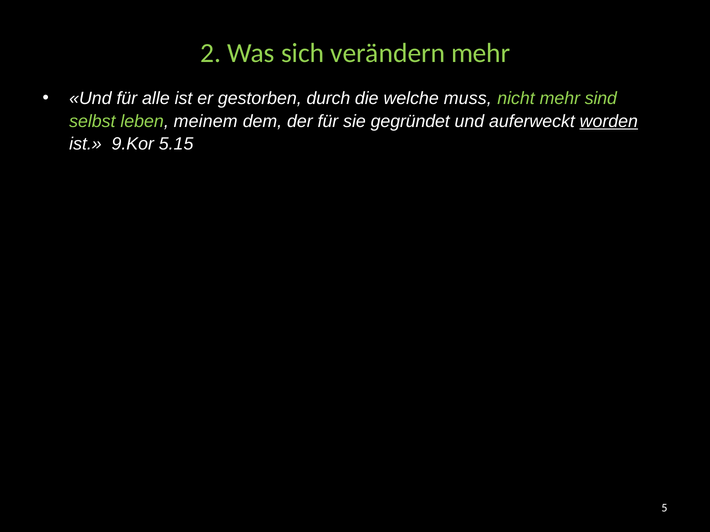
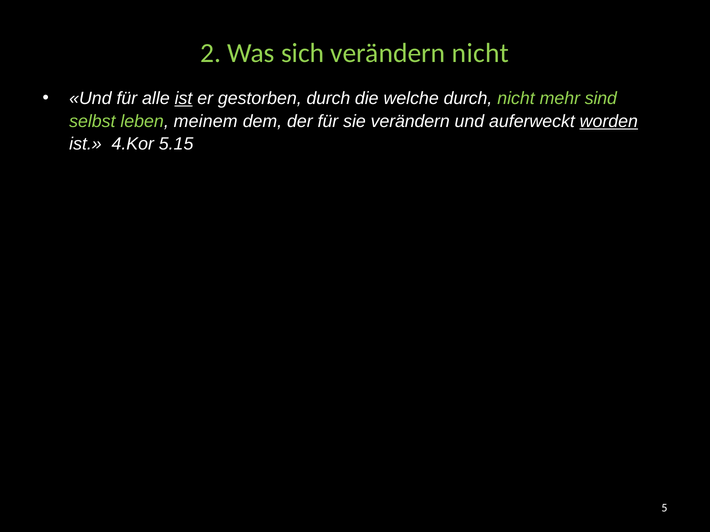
verändern mehr: mehr -> nicht (480, 53)
ist underline: none -> present (184, 99)
welche muss: muss -> durch (468, 99)
sie gegründet: gegründet -> verändern (410, 121)
9.Kor: 9.Kor -> 4.Kor (133, 144)
